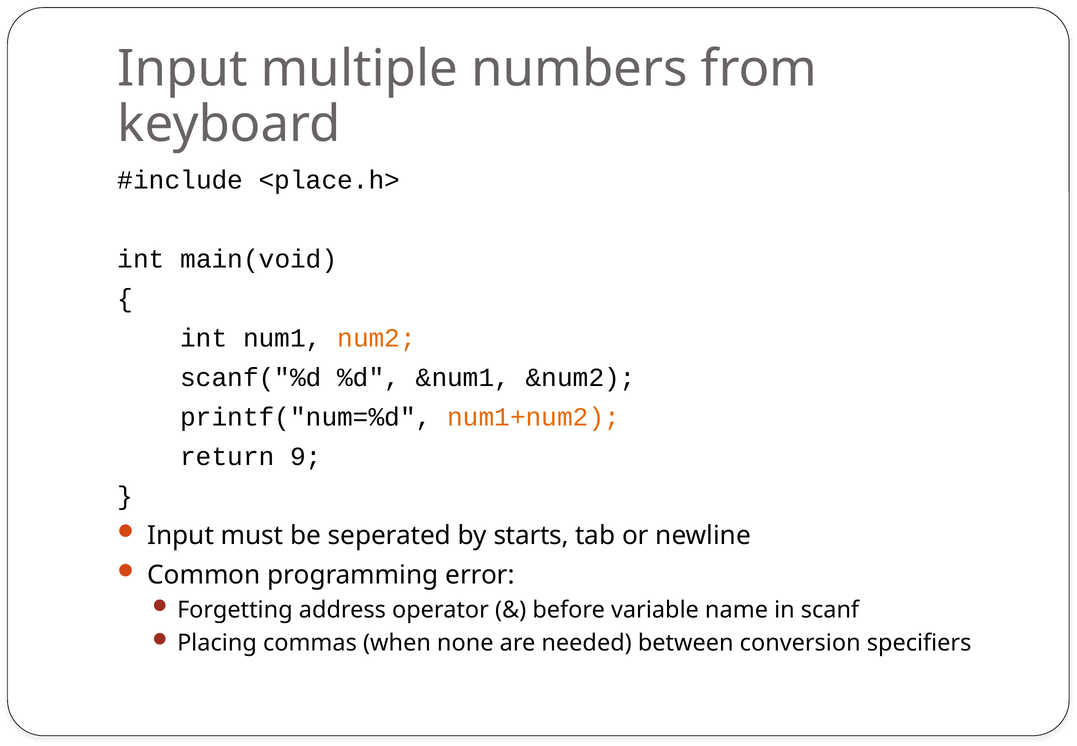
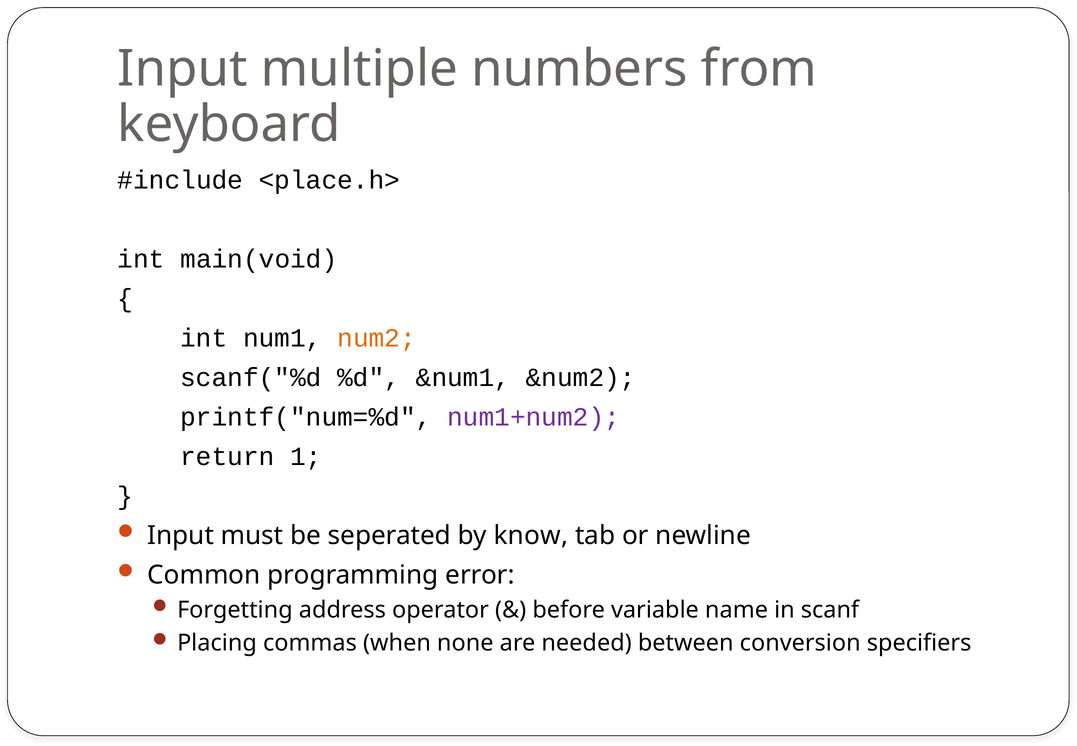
num1+num2 colour: orange -> purple (534, 417)
9: 9 -> 1 (306, 456)
starts: starts -> know (531, 535)
